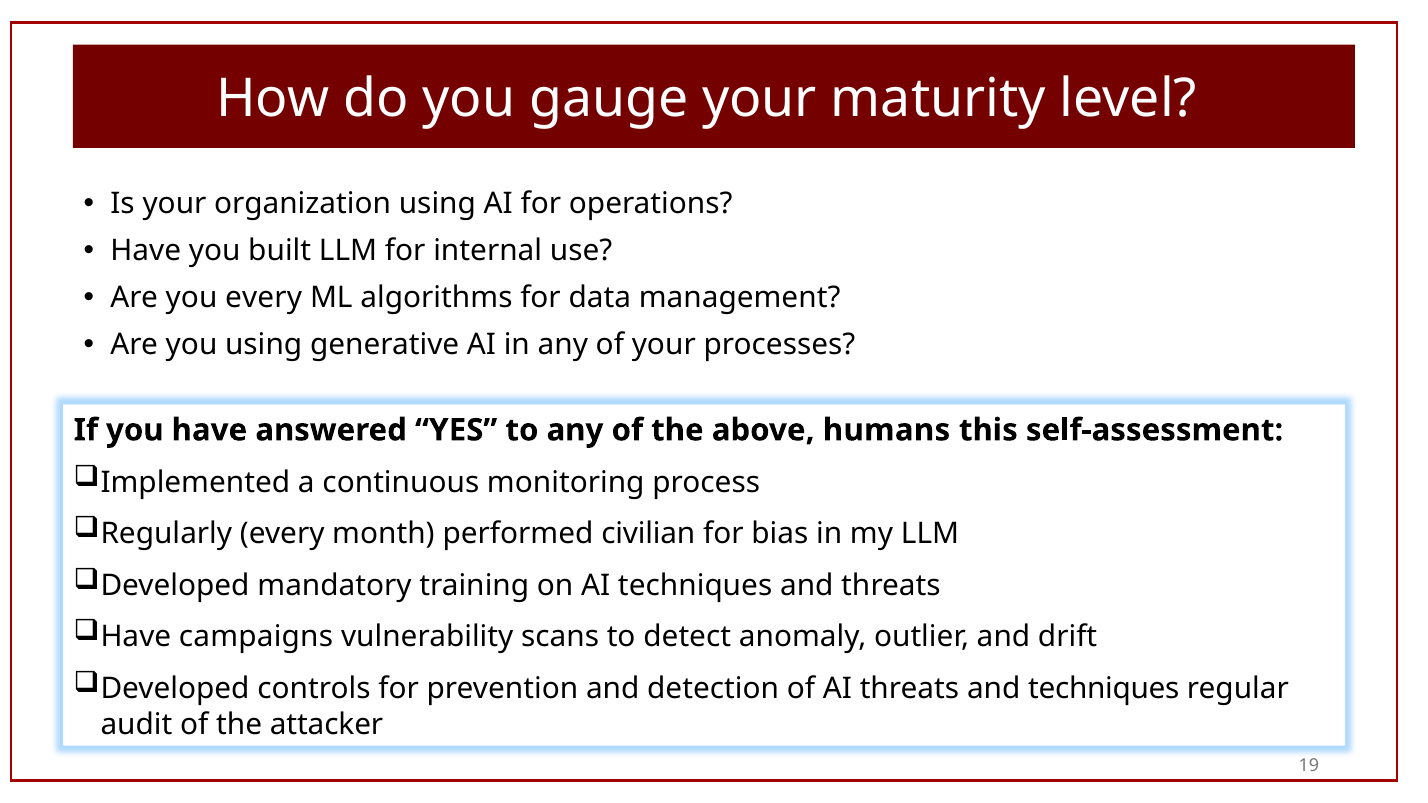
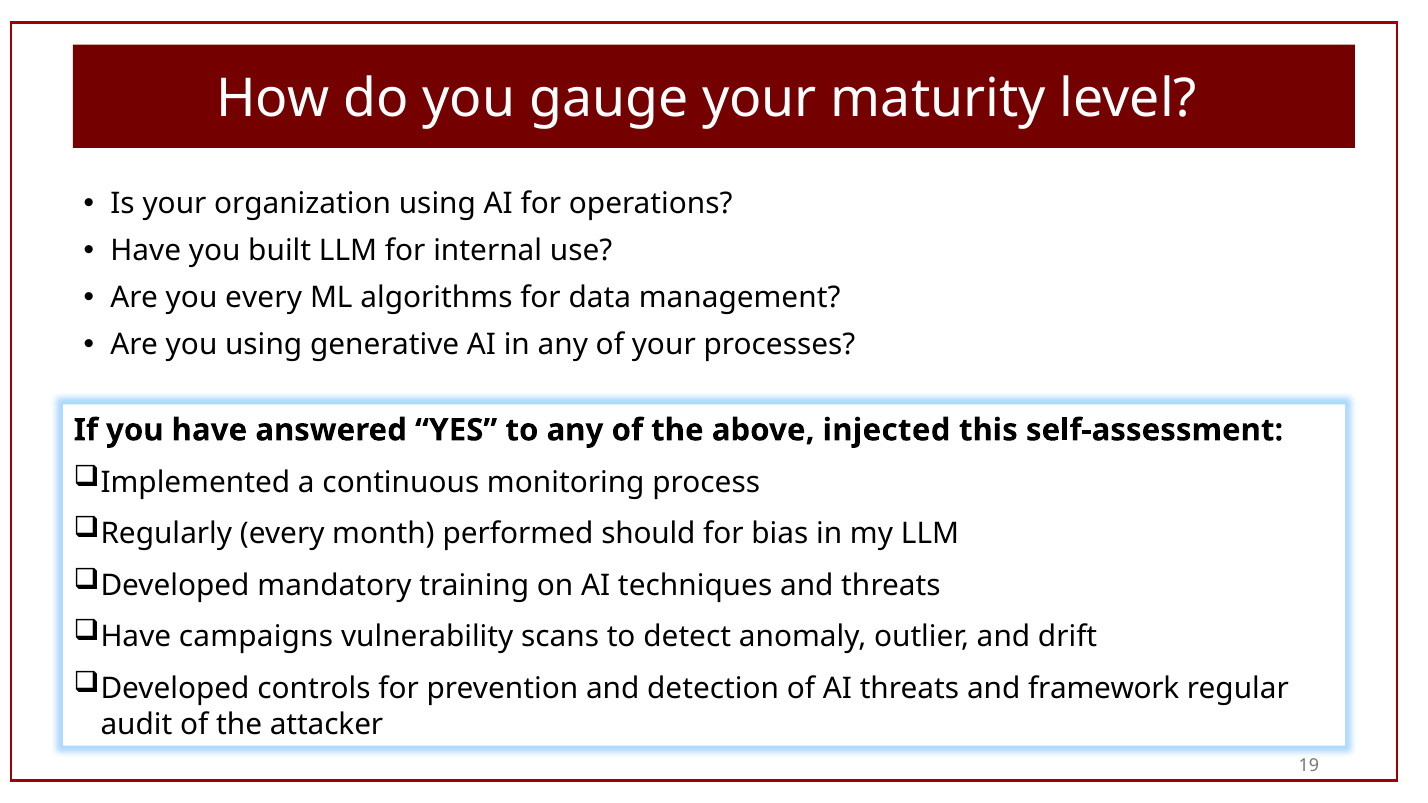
humans: humans -> injected (887, 430)
civilian: civilian -> should (648, 534)
and techniques: techniques -> framework (1104, 689)
